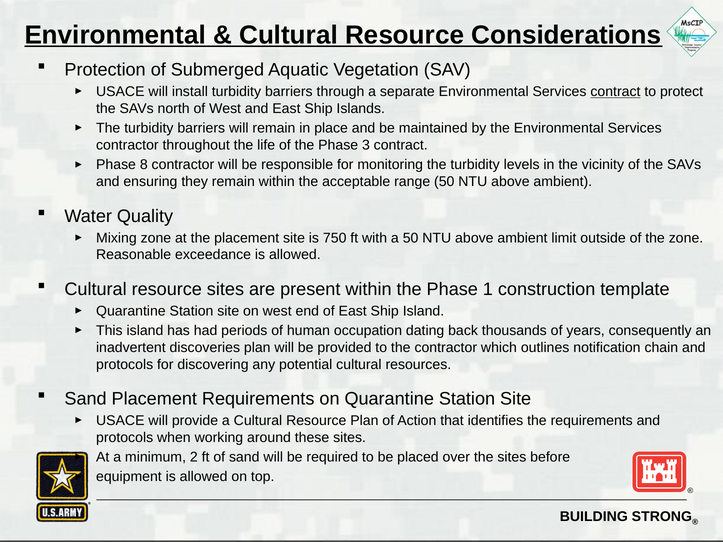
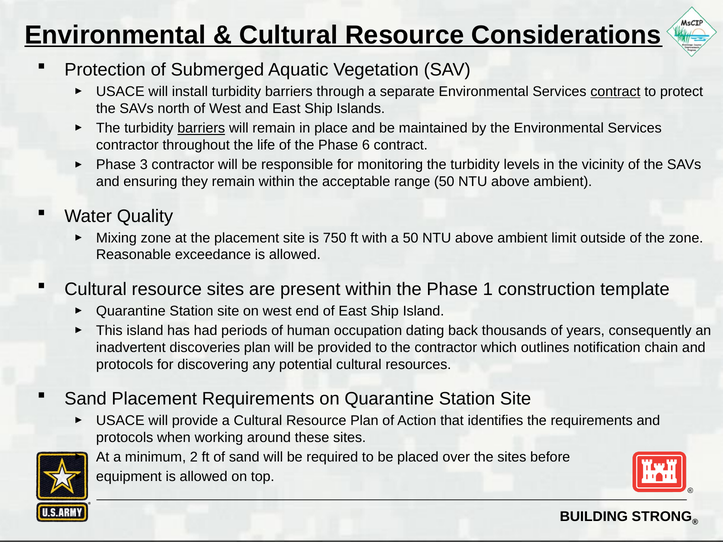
barriers underline: none -> present (201, 128)
3: 3 -> 6 (366, 145)
8: 8 -> 3 (144, 165)
